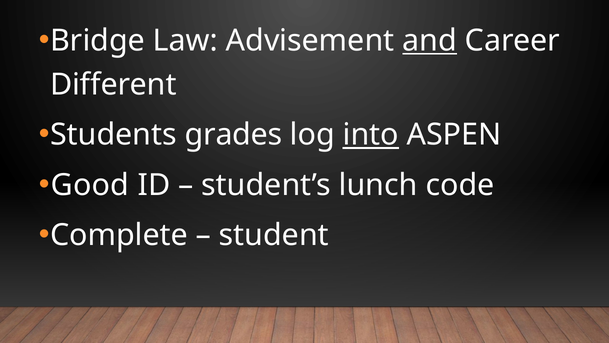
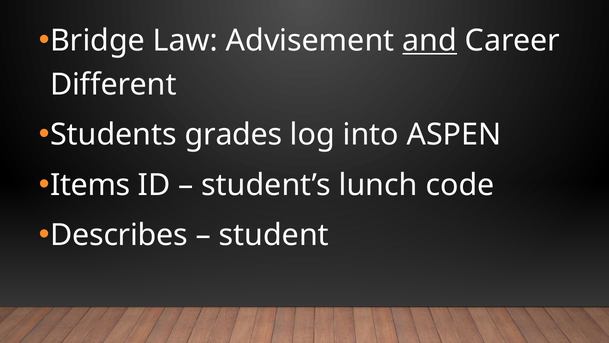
into underline: present -> none (371, 135)
Good: Good -> Items (90, 185)
Complete: Complete -> Describes (119, 235)
